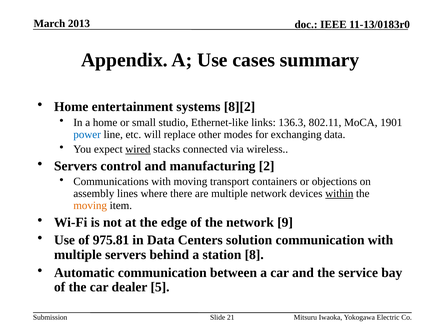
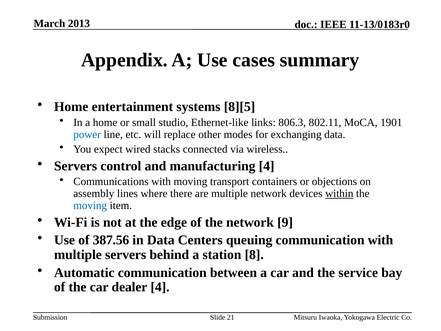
8][2: 8][2 -> 8][5 (240, 107)
136.3: 136.3 -> 806.3 (292, 122)
wired underline: present -> none (138, 149)
manufacturing 2: 2 -> 4 (267, 166)
moving colour: orange -> blue (90, 205)
975.81: 975.81 -> 387.56 (111, 240)
solution: solution -> queuing (249, 240)
dealer 5: 5 -> 4 (160, 287)
